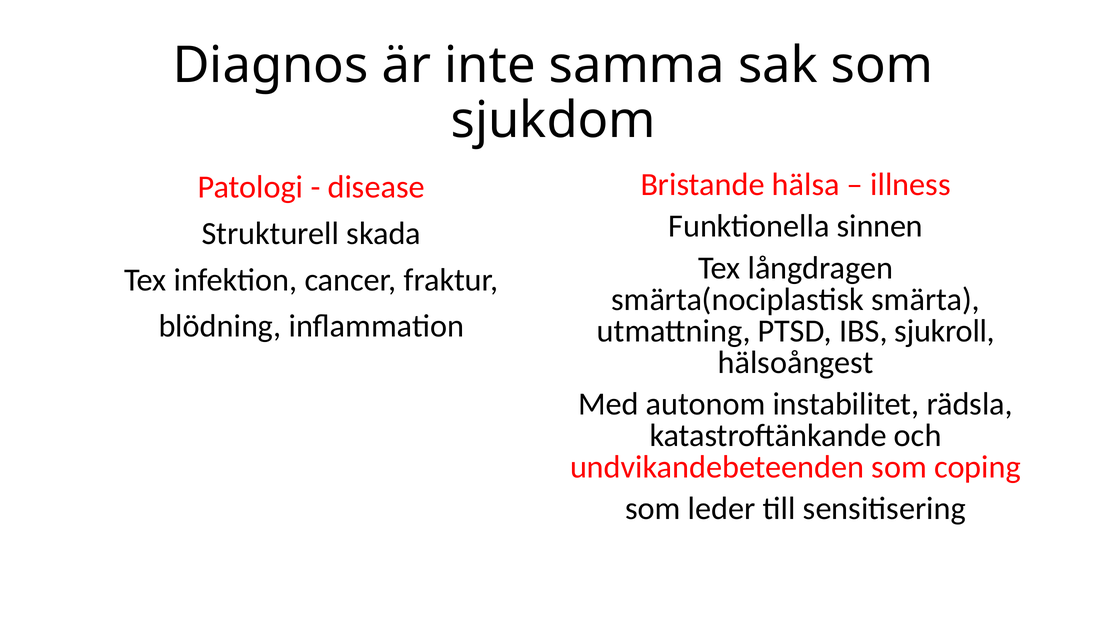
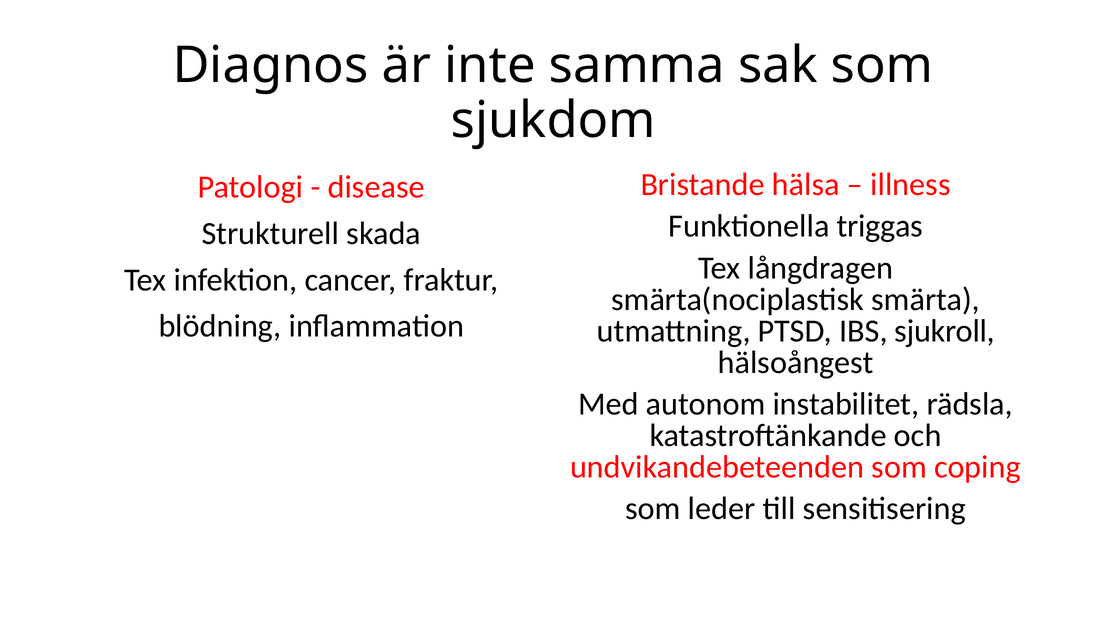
sinnen: sinnen -> triggas (880, 226)
